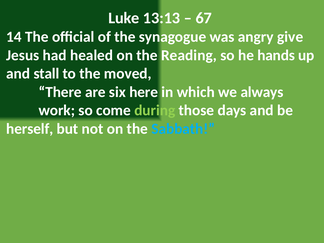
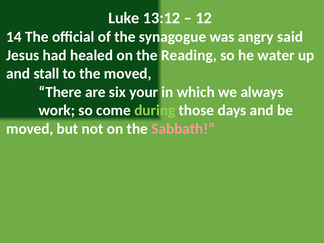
13:13: 13:13 -> 13:12 (162, 18)
67: 67 -> 12 (204, 18)
give: give -> said (290, 37)
hands: hands -> water (276, 55)
here: here -> your (144, 92)
herself: herself -> moved (30, 129)
Sabbath colour: light blue -> pink (183, 129)
